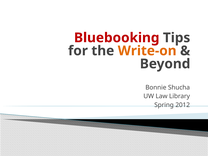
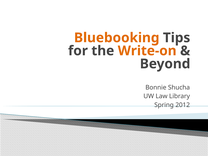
Bluebooking colour: red -> orange (117, 38)
